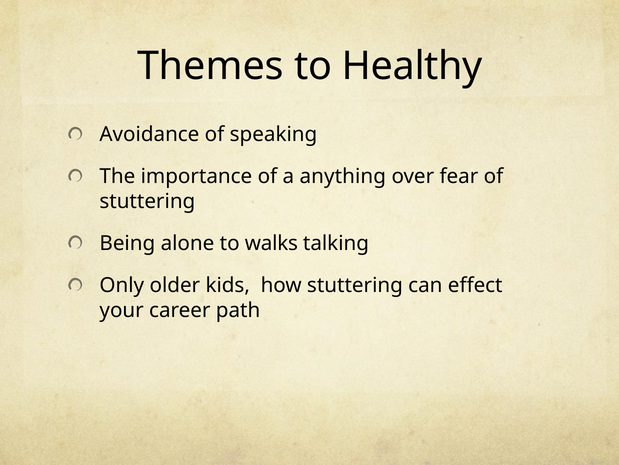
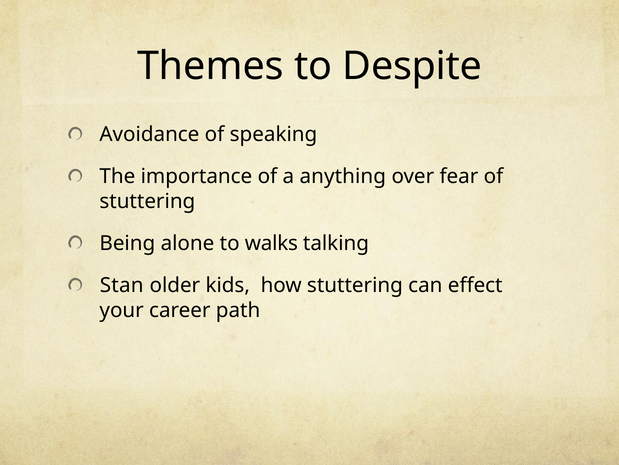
Healthy: Healthy -> Despite (412, 66)
Only: Only -> Stan (122, 285)
